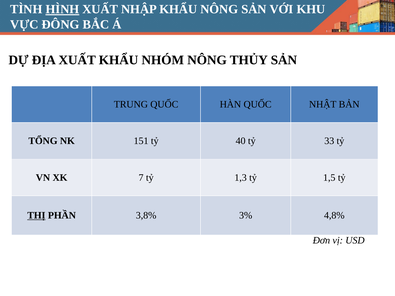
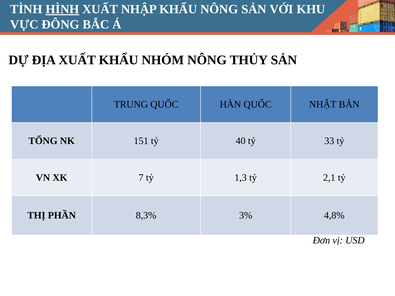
1,5: 1,5 -> 2,1 (329, 178)
THỊ underline: present -> none (36, 216)
3,8%: 3,8% -> 8,3% (146, 216)
